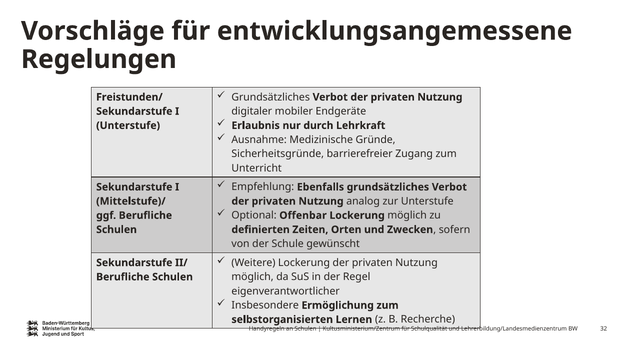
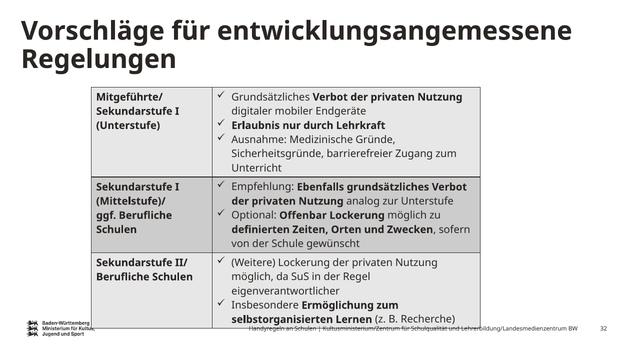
Freistunden/: Freistunden/ -> Mitgeführte/ (129, 97)
